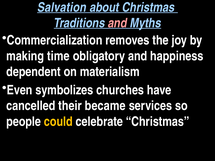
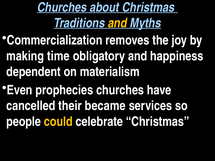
Salvation: Salvation -> Churches (62, 7)
and colour: pink -> yellow (117, 23)
symbolizes: symbolizes -> prophecies (64, 90)
